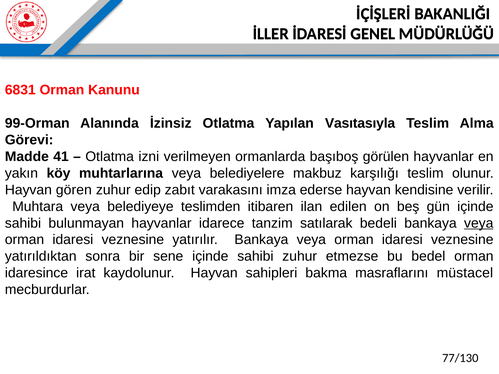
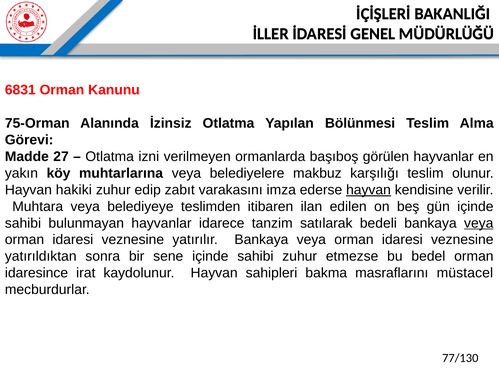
99-Orman: 99-Orman -> 75-Orman (37, 123)
Vasıtasıyla: Vasıtasıyla -> Bölünmesi (360, 123)
41: 41 -> 27 (61, 157)
gören: gören -> hakiki (74, 190)
hayvan underline: none -> present (368, 190)
